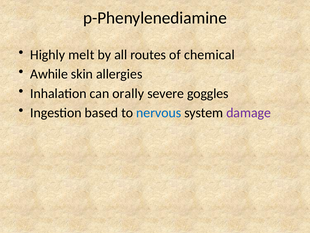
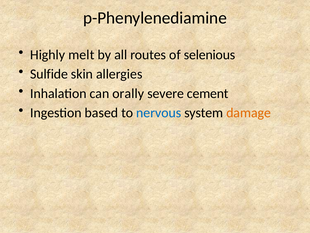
chemical: chemical -> selenious (210, 55)
Awhile: Awhile -> Sulfide (49, 74)
goggles: goggles -> cement (208, 93)
damage colour: purple -> orange (249, 113)
